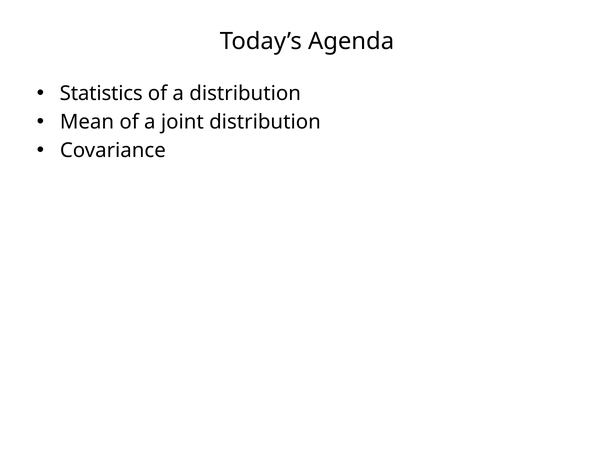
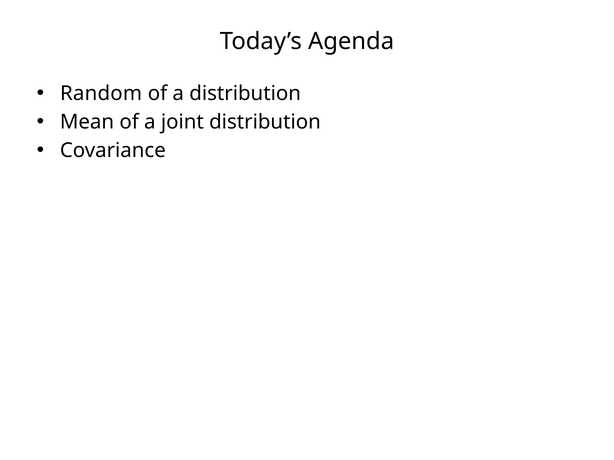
Statistics: Statistics -> Random (101, 94)
